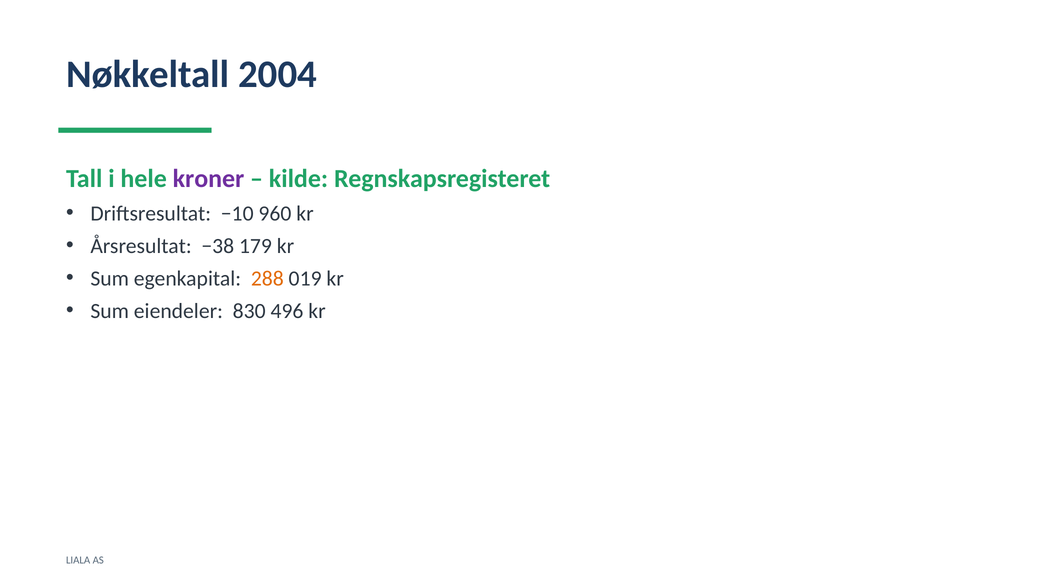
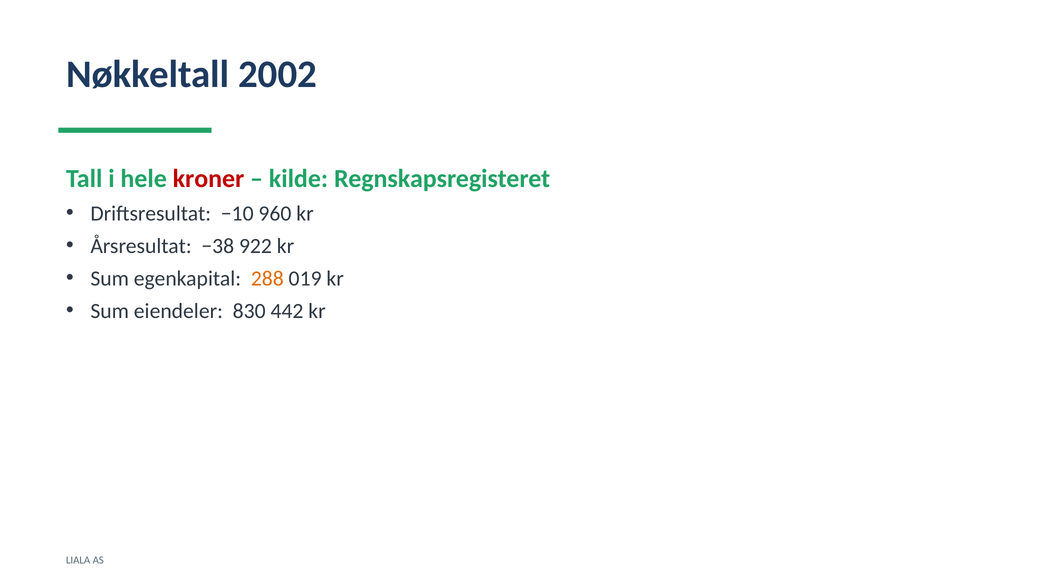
2004: 2004 -> 2002 (278, 74)
kroner colour: purple -> red (208, 179)
179: 179 -> 922 (255, 246)
496: 496 -> 442 (287, 311)
